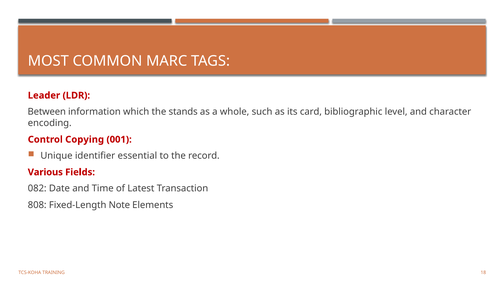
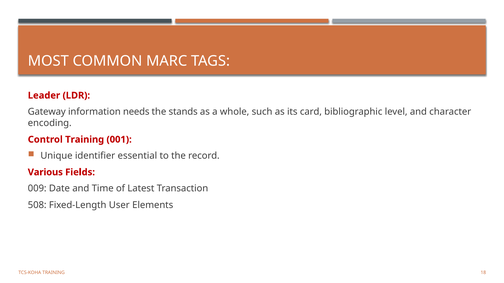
Between: Between -> Gateway (47, 112)
which: which -> needs (136, 112)
Control Copying: Copying -> Training (85, 140)
082: 082 -> 009 (37, 189)
808: 808 -> 508 (37, 205)
Note: Note -> User (119, 205)
